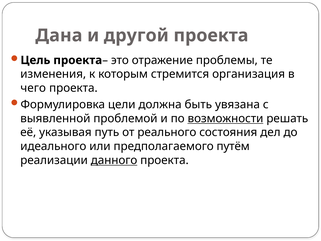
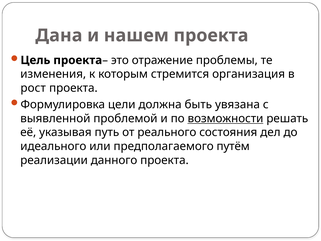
другой: другой -> нашем (136, 35)
чего: чего -> рост (33, 88)
данного underline: present -> none (114, 160)
